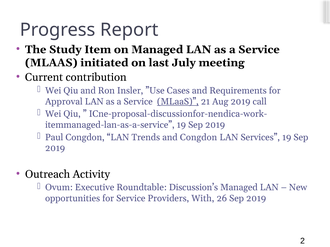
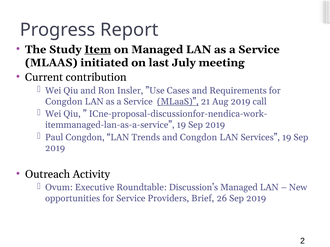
Item underline: none -> present (98, 50)
Approval: Approval -> Congdon (64, 102)
With: With -> Brief (203, 199)
